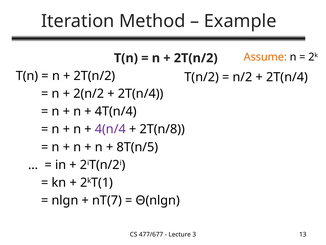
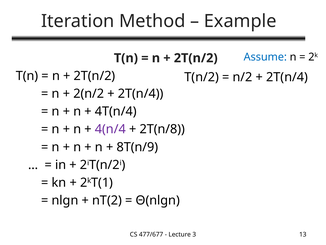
Assume colour: orange -> blue (265, 57)
8T(n/5: 8T(n/5 -> 8T(n/9 (137, 147)
nT(7: nT(7 -> nT(2 (107, 200)
